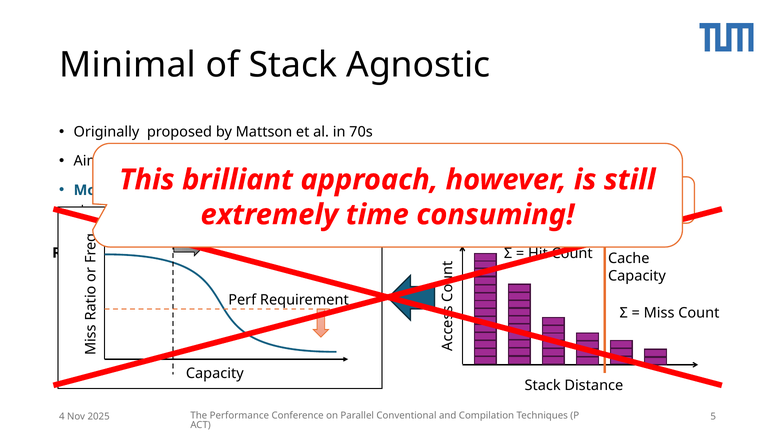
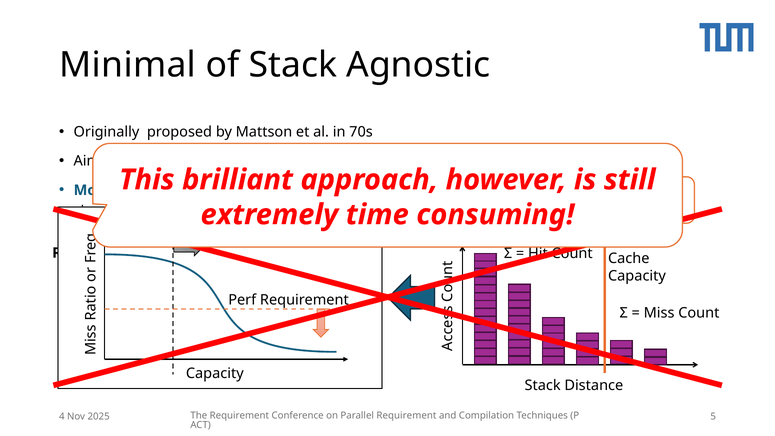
The Performance: Performance -> Requirement (239, 416)
Parallel Conventional: Conventional -> Requirement (406, 416)
